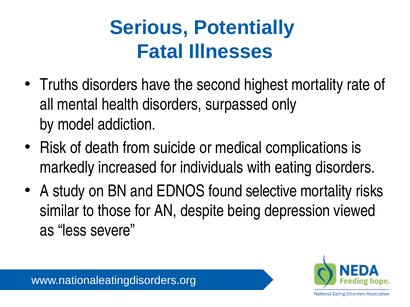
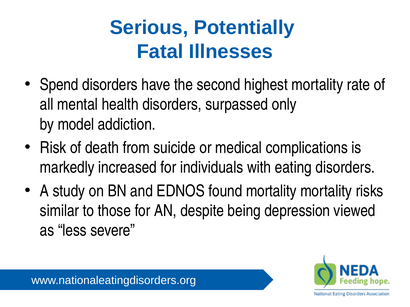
Truths: Truths -> Spend (59, 85)
found selective: selective -> mortality (271, 191)
